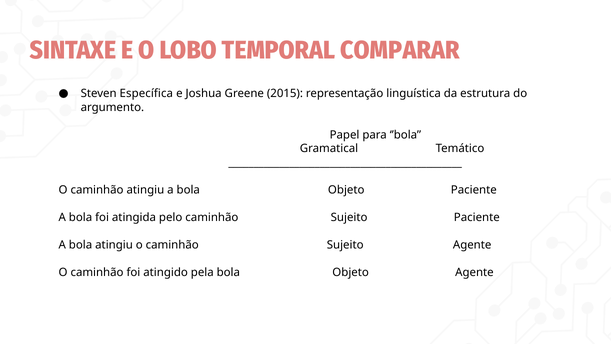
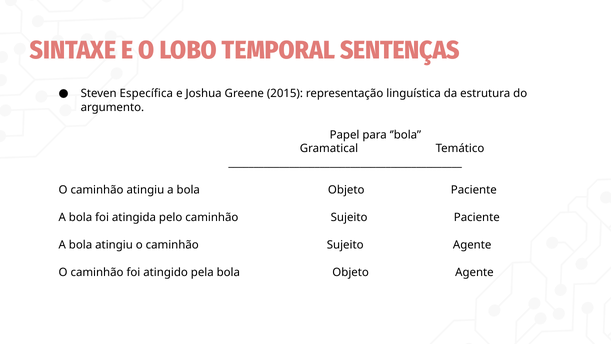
COMPARAR: COMPARAR -> SENTENÇAS (400, 50)
